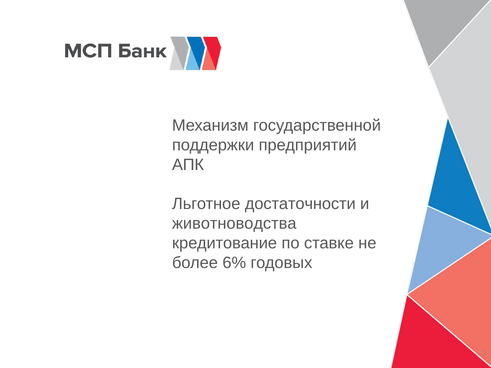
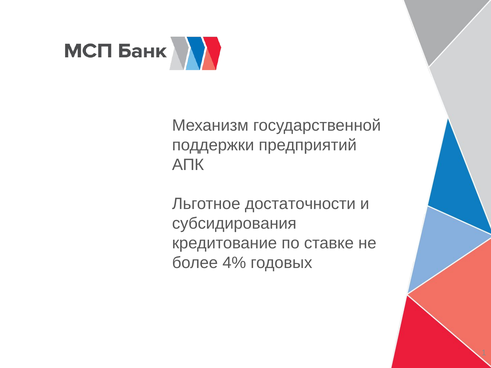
животноводства: животноводства -> субсидирования (234, 224)
6%: 6% -> 4% (234, 263)
